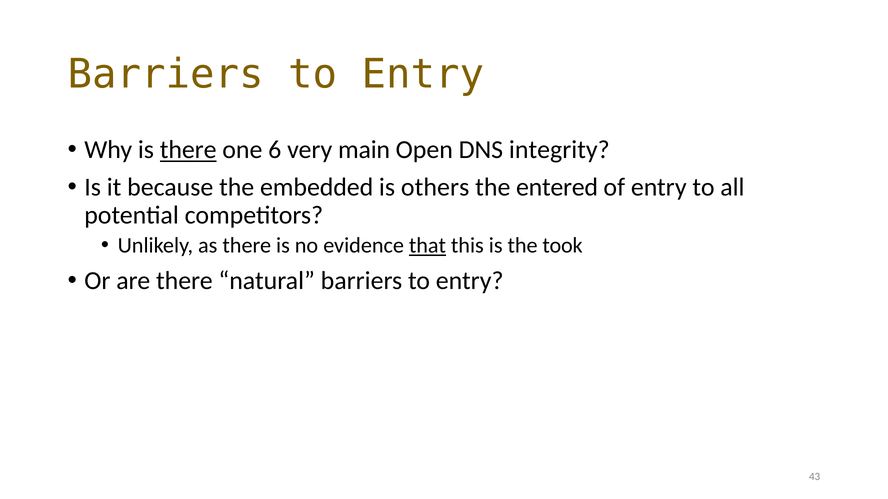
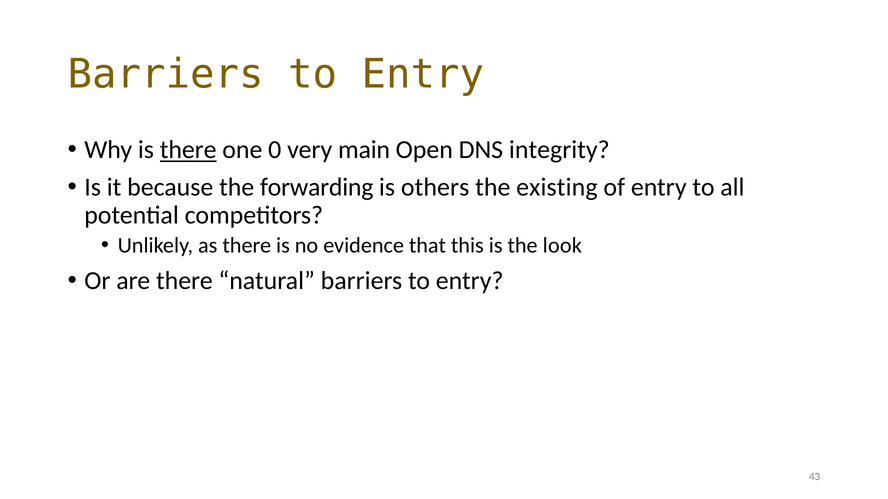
6: 6 -> 0 (275, 150)
embedded: embedded -> forwarding (317, 187)
entered: entered -> existing (557, 187)
that underline: present -> none (427, 246)
took: took -> look (562, 246)
